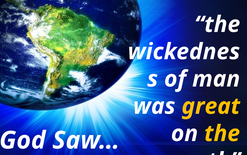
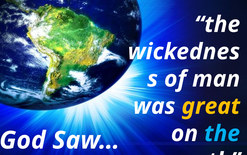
the colour: yellow -> light blue (222, 133)
